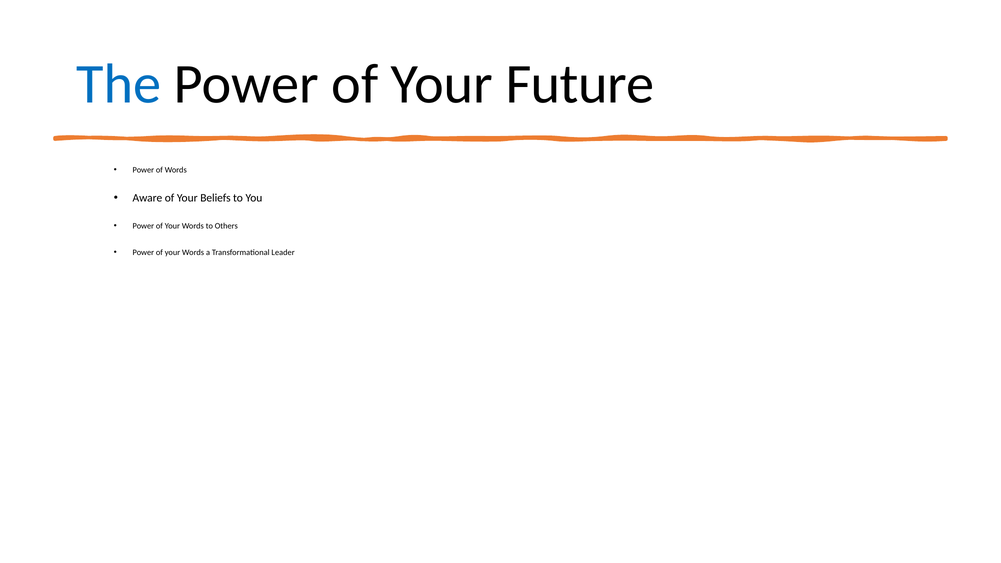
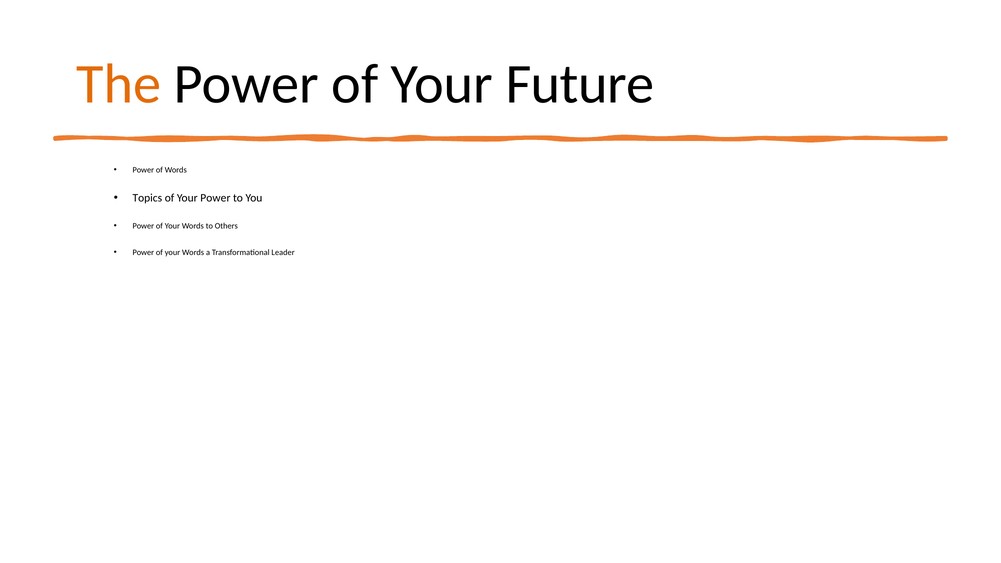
The colour: blue -> orange (119, 84)
Aware: Aware -> Topics (147, 198)
Your Beliefs: Beliefs -> Power (215, 198)
